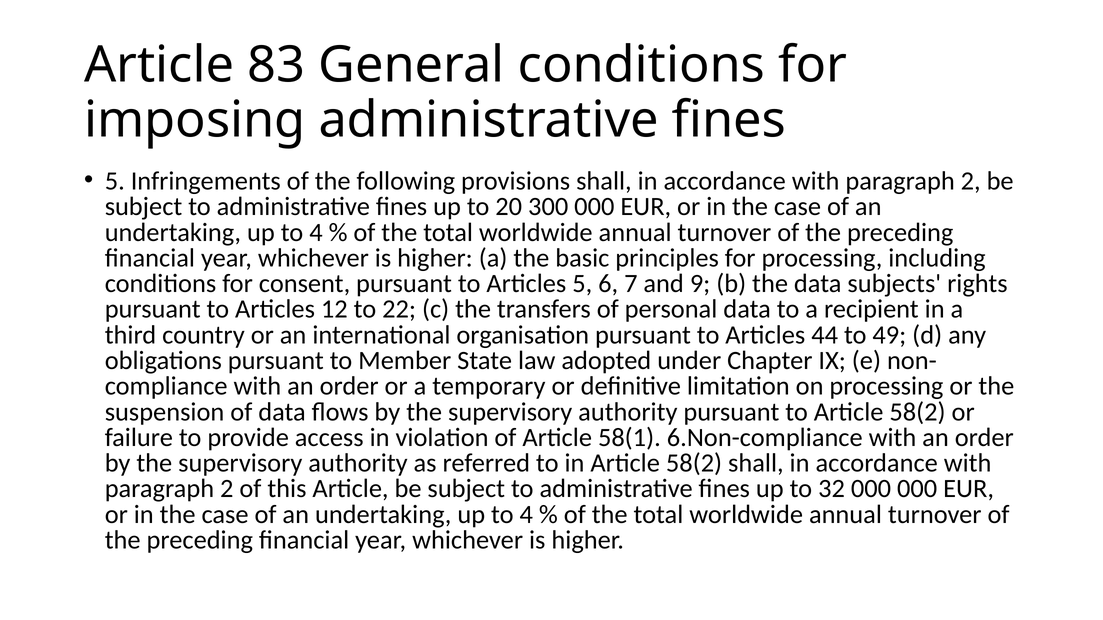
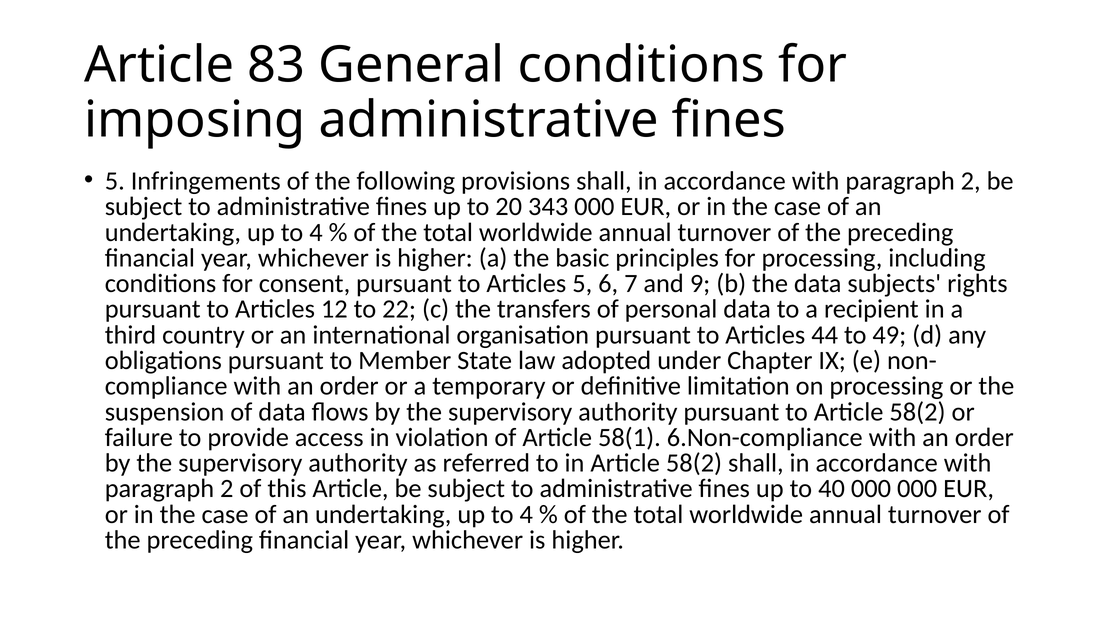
300: 300 -> 343 (548, 207)
32: 32 -> 40 (832, 489)
